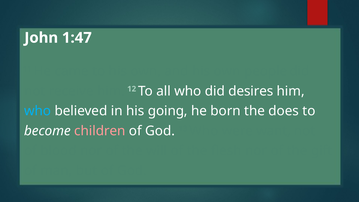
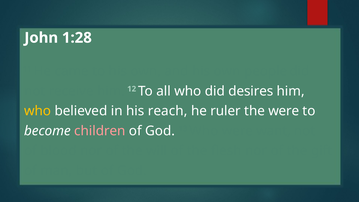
1:47: 1:47 -> 1:28 (77, 38)
who colour: light blue -> yellow (38, 111)
going: going -> reach (168, 111)
born: born -> ruler (226, 111)
the does: does -> were (284, 111)
